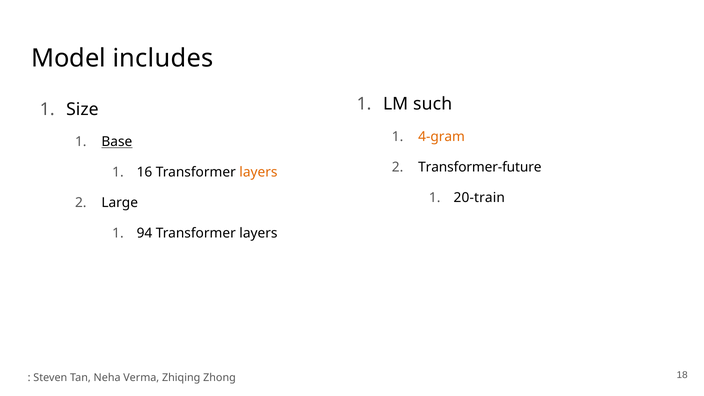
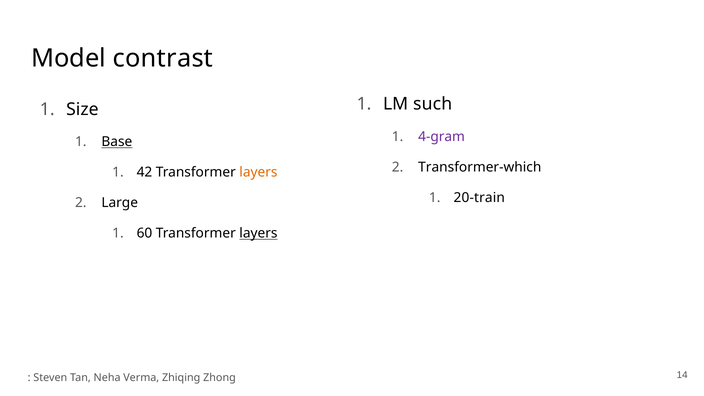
includes: includes -> contrast (163, 58)
4-gram colour: orange -> purple (442, 137)
Transformer-future: Transformer-future -> Transformer-which (480, 167)
16: 16 -> 42 (144, 172)
94: 94 -> 60 (144, 233)
layers underline: none -> present (258, 233)
18: 18 -> 14 (682, 375)
